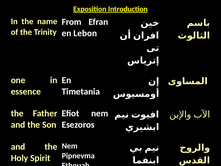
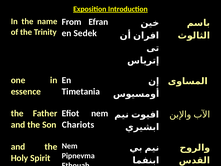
Lebon: Lebon -> Sedek (85, 33)
Esezoros: Esezoros -> Chariots (78, 125)
